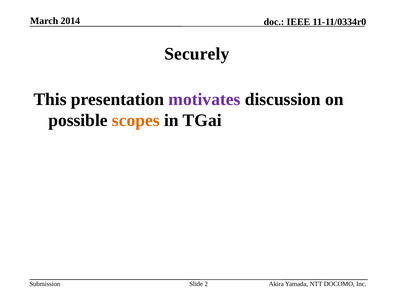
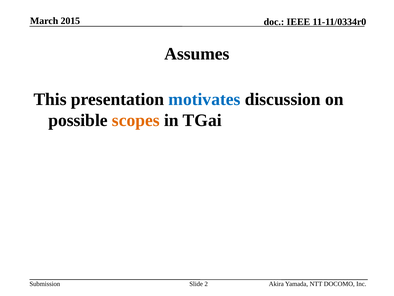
2014: 2014 -> 2015 (70, 21)
Securely: Securely -> Assumes (197, 54)
motivates colour: purple -> blue (204, 99)
